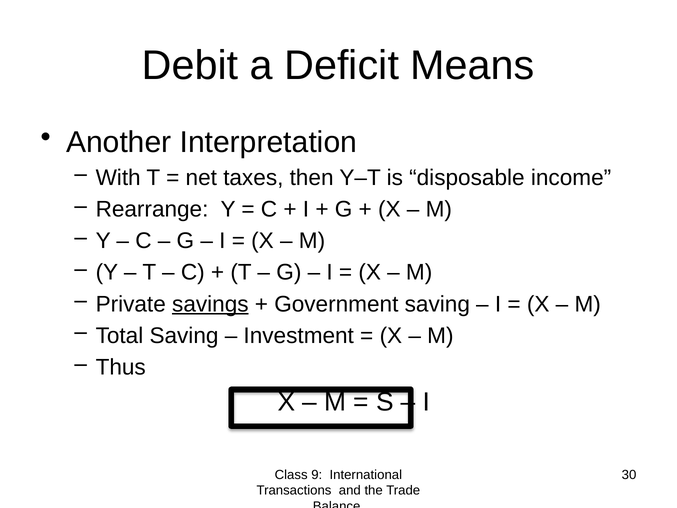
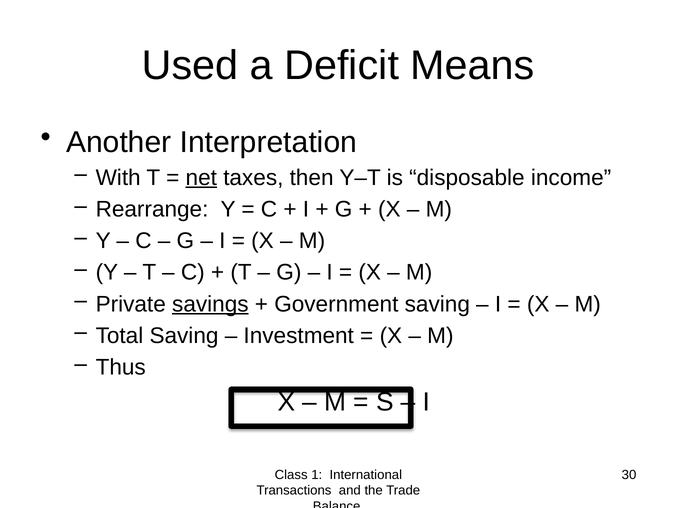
Debit: Debit -> Used (190, 66)
net underline: none -> present (201, 178)
9: 9 -> 1 (317, 475)
